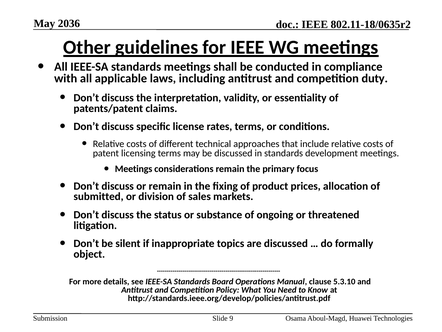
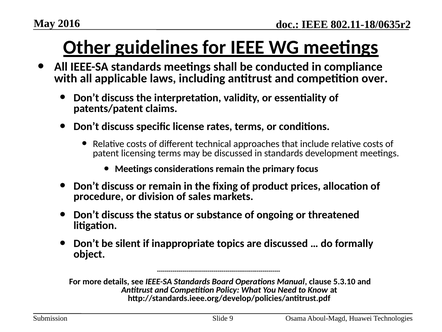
2036: 2036 -> 2016 (69, 23)
duty: duty -> over (375, 78)
submitted: submitted -> procedure (99, 196)
